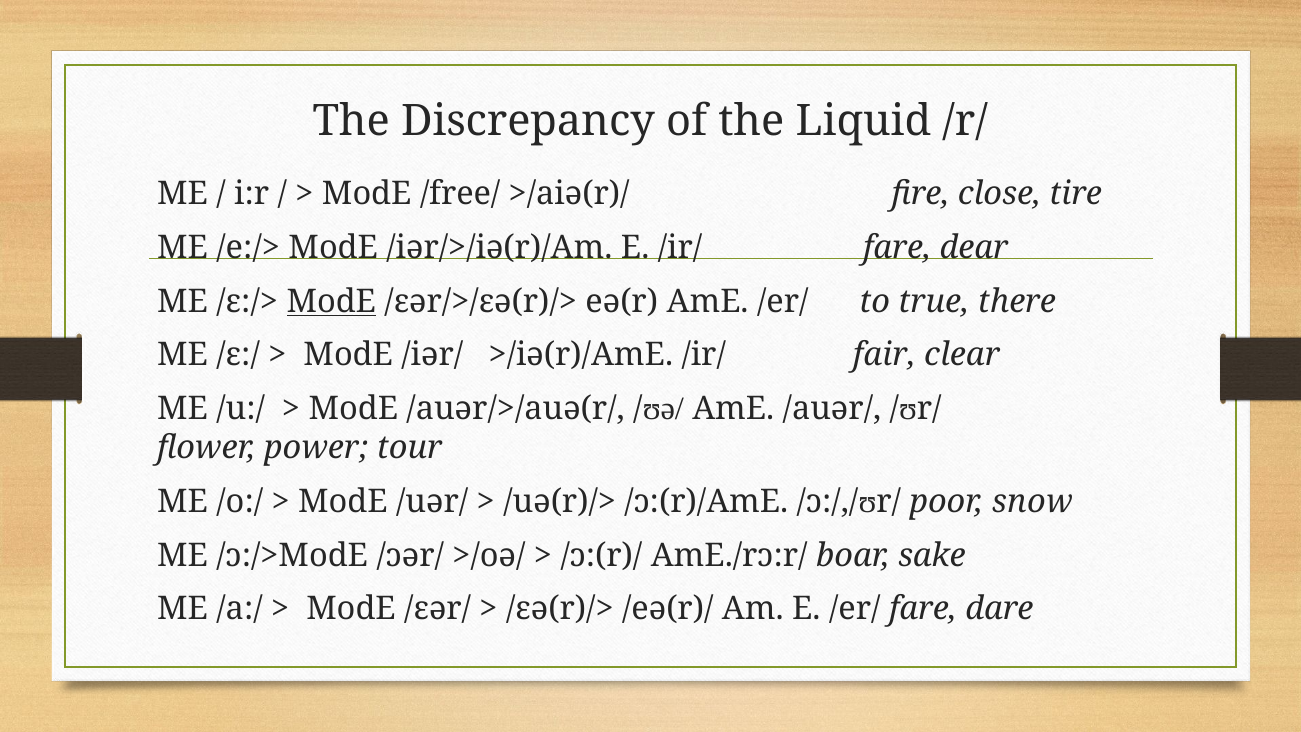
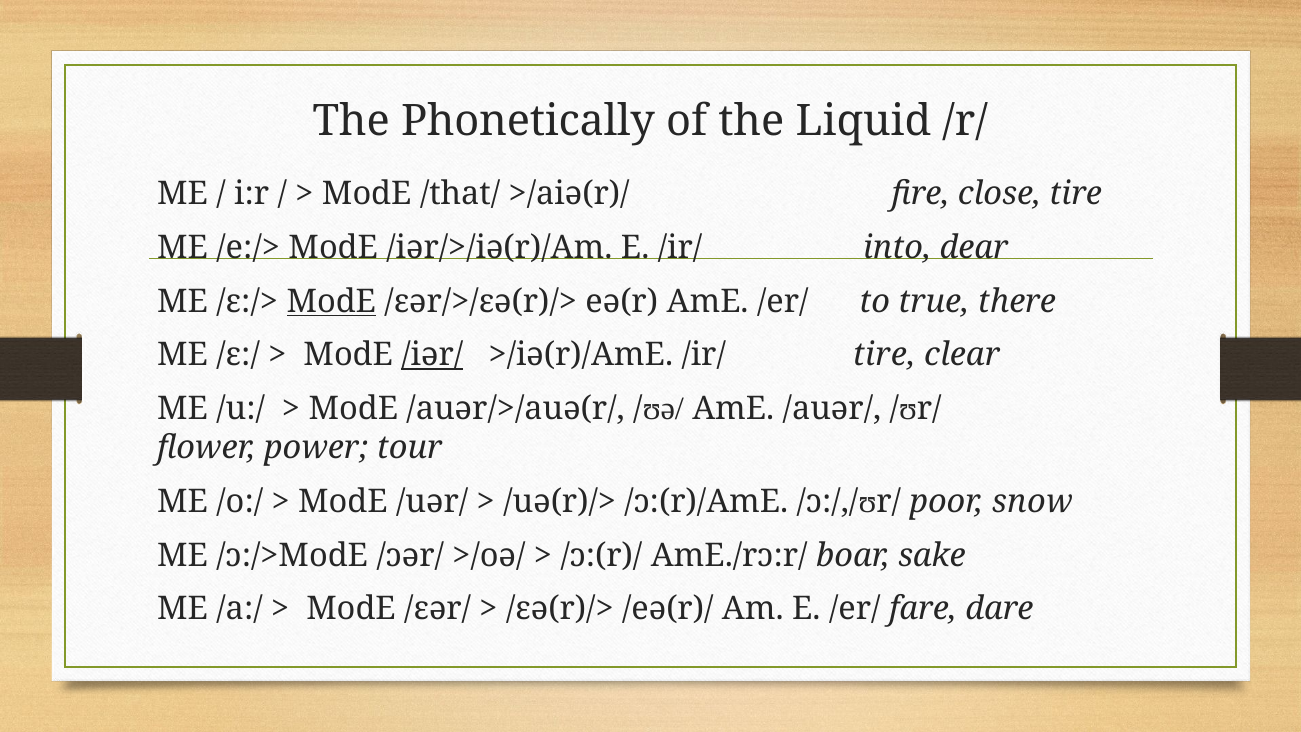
Discrepancy: Discrepancy -> Phonetically (528, 121)
/free/: /free/ -> /that/ (460, 194)
/ir/ fare: fare -> into (897, 248)
/iər/ underline: none -> present (432, 355)
/ir/ fair: fair -> tire (884, 355)
